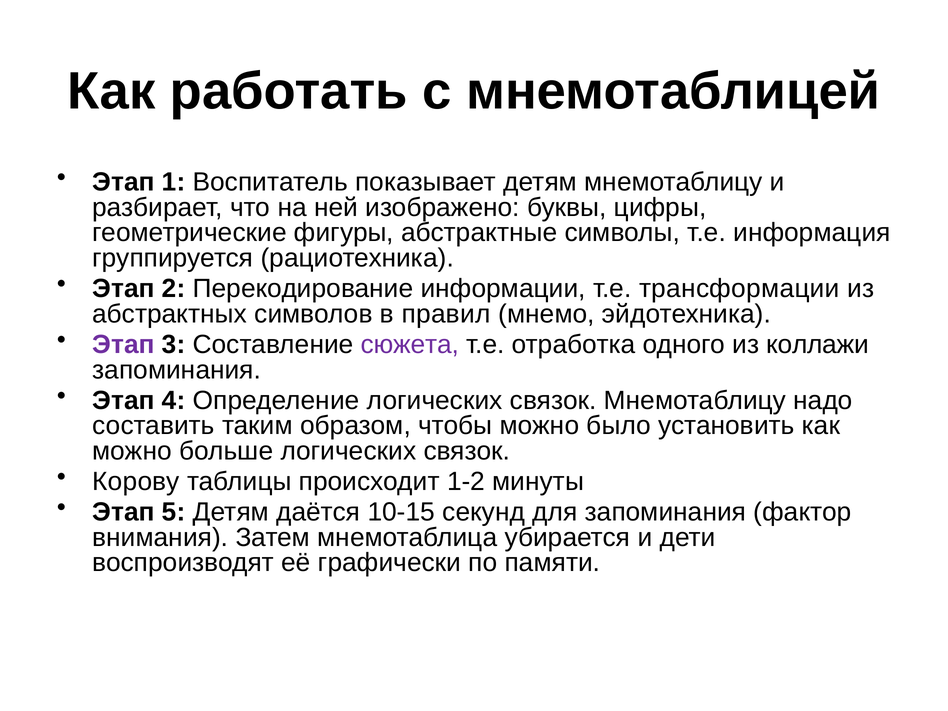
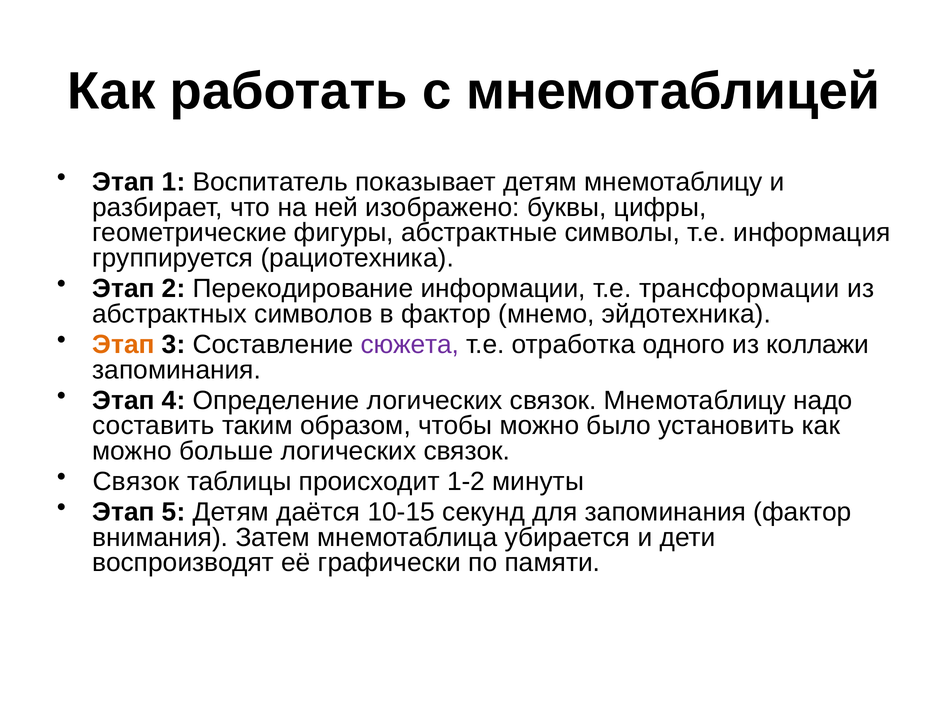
в правил: правил -> фактор (446, 314)
Этап colour: purple -> orange (124, 345)
Корову: Корову -> Связок (136, 482)
